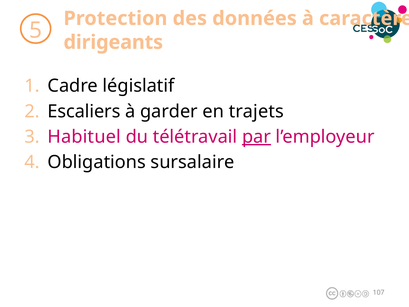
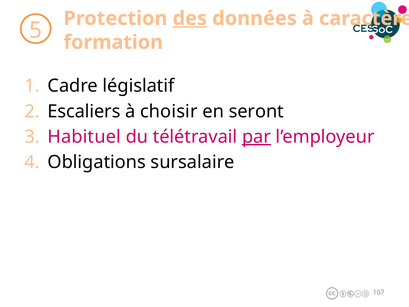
des underline: none -> present (190, 18)
dirigeants: dirigeants -> formation (113, 42)
garder: garder -> choisir (169, 111)
trajets: trajets -> seront (256, 111)
